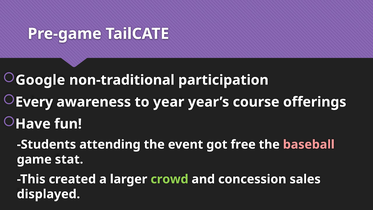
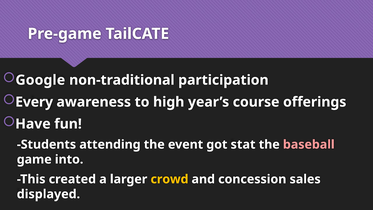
year: year -> high (169, 102)
free: free -> stat (243, 144)
stat: stat -> into (69, 159)
crowd colour: light green -> yellow (169, 179)
